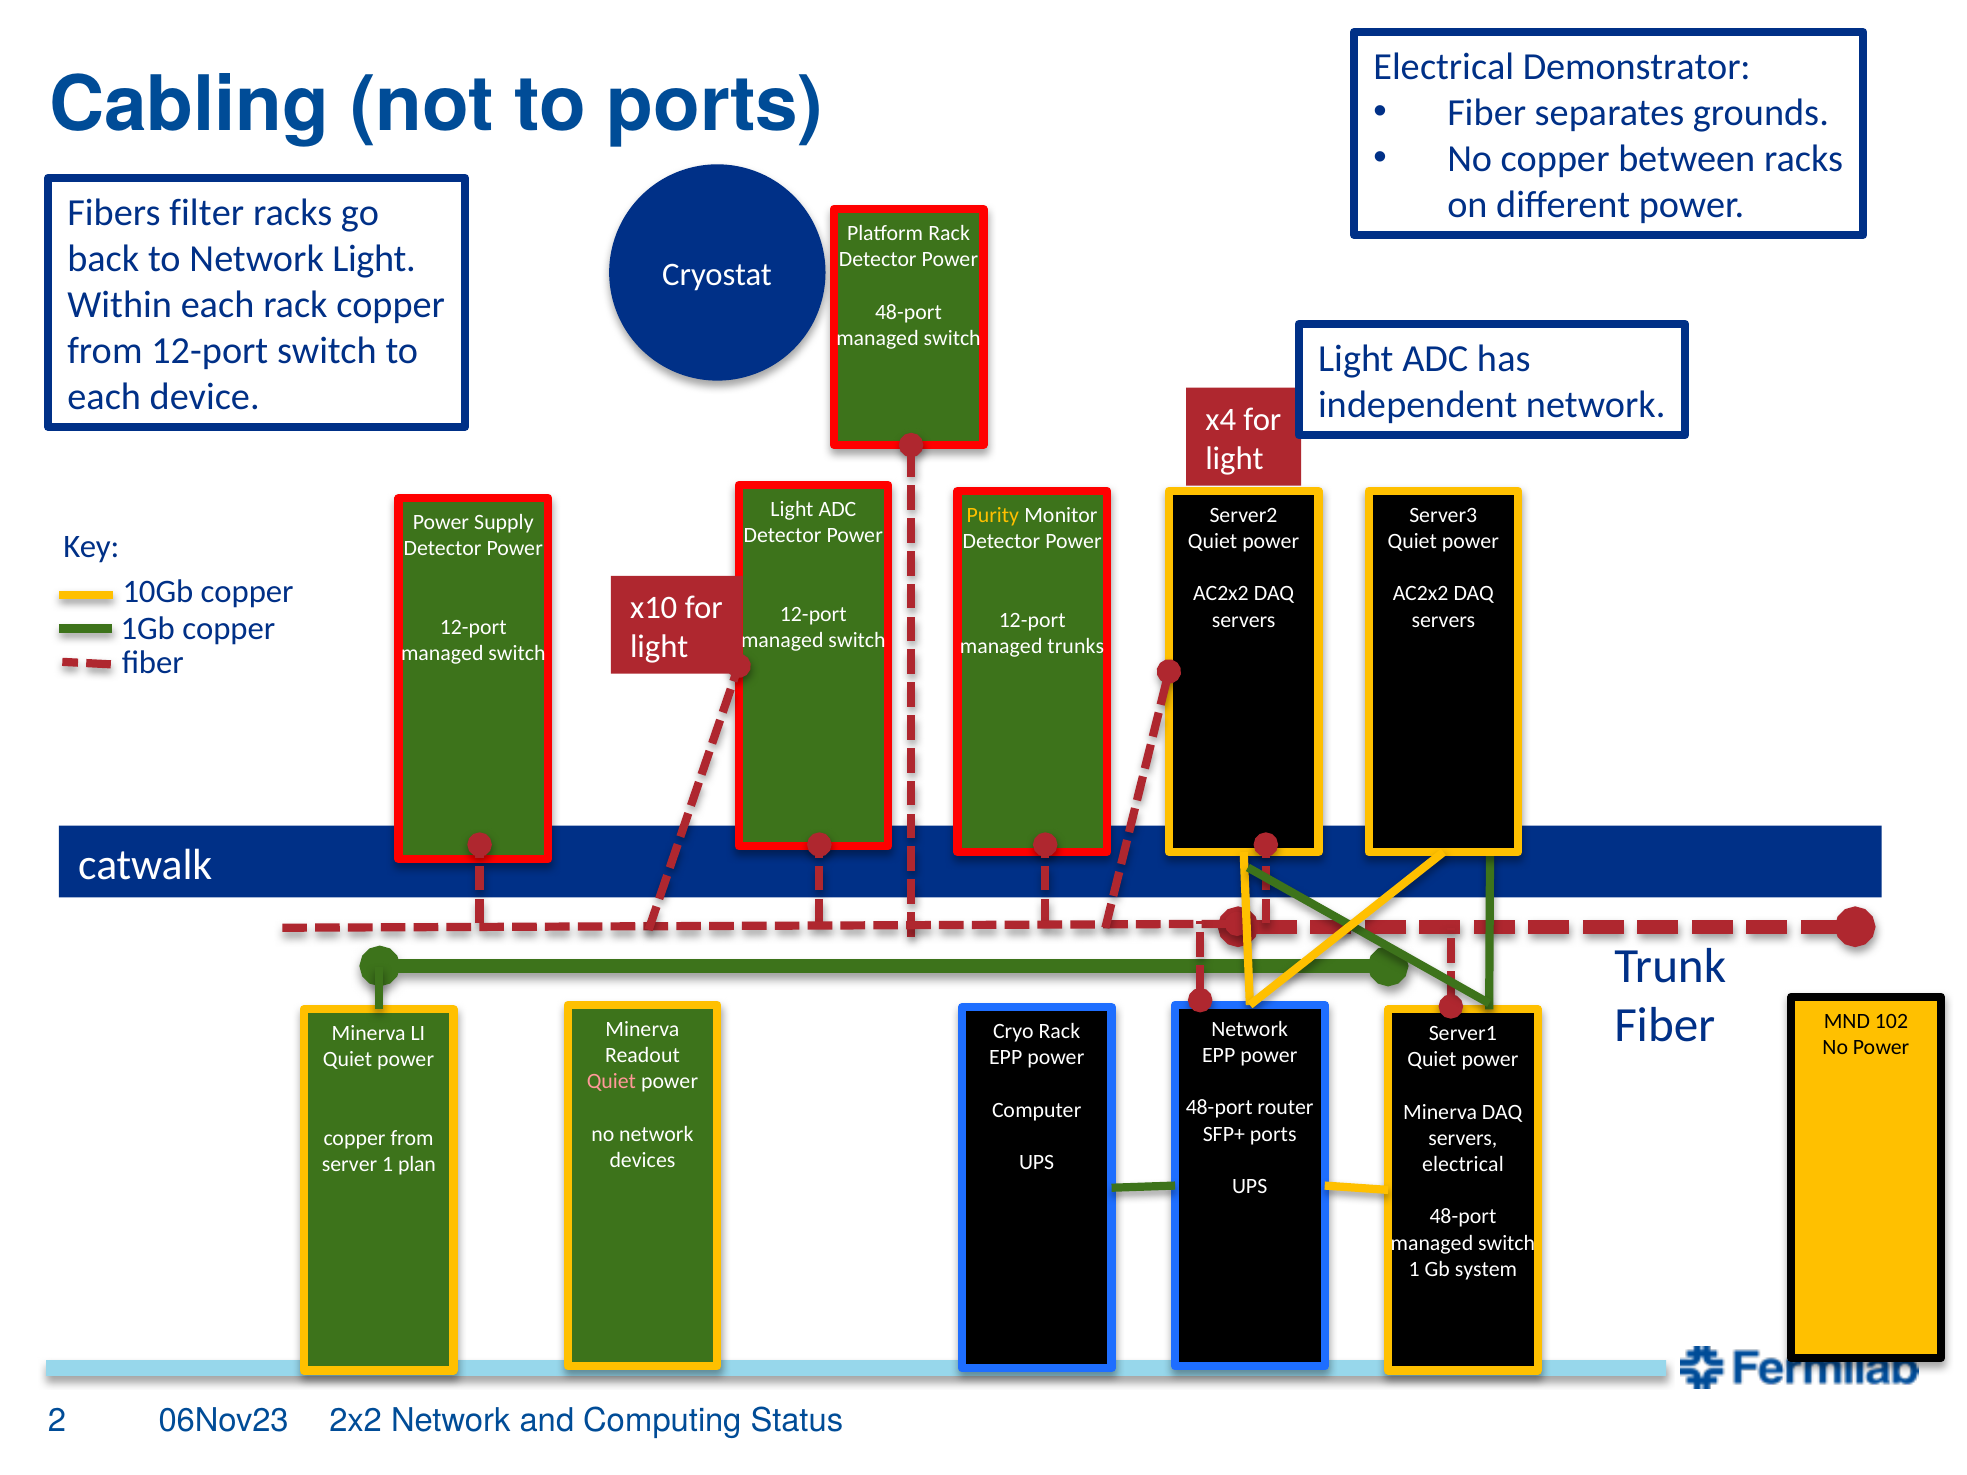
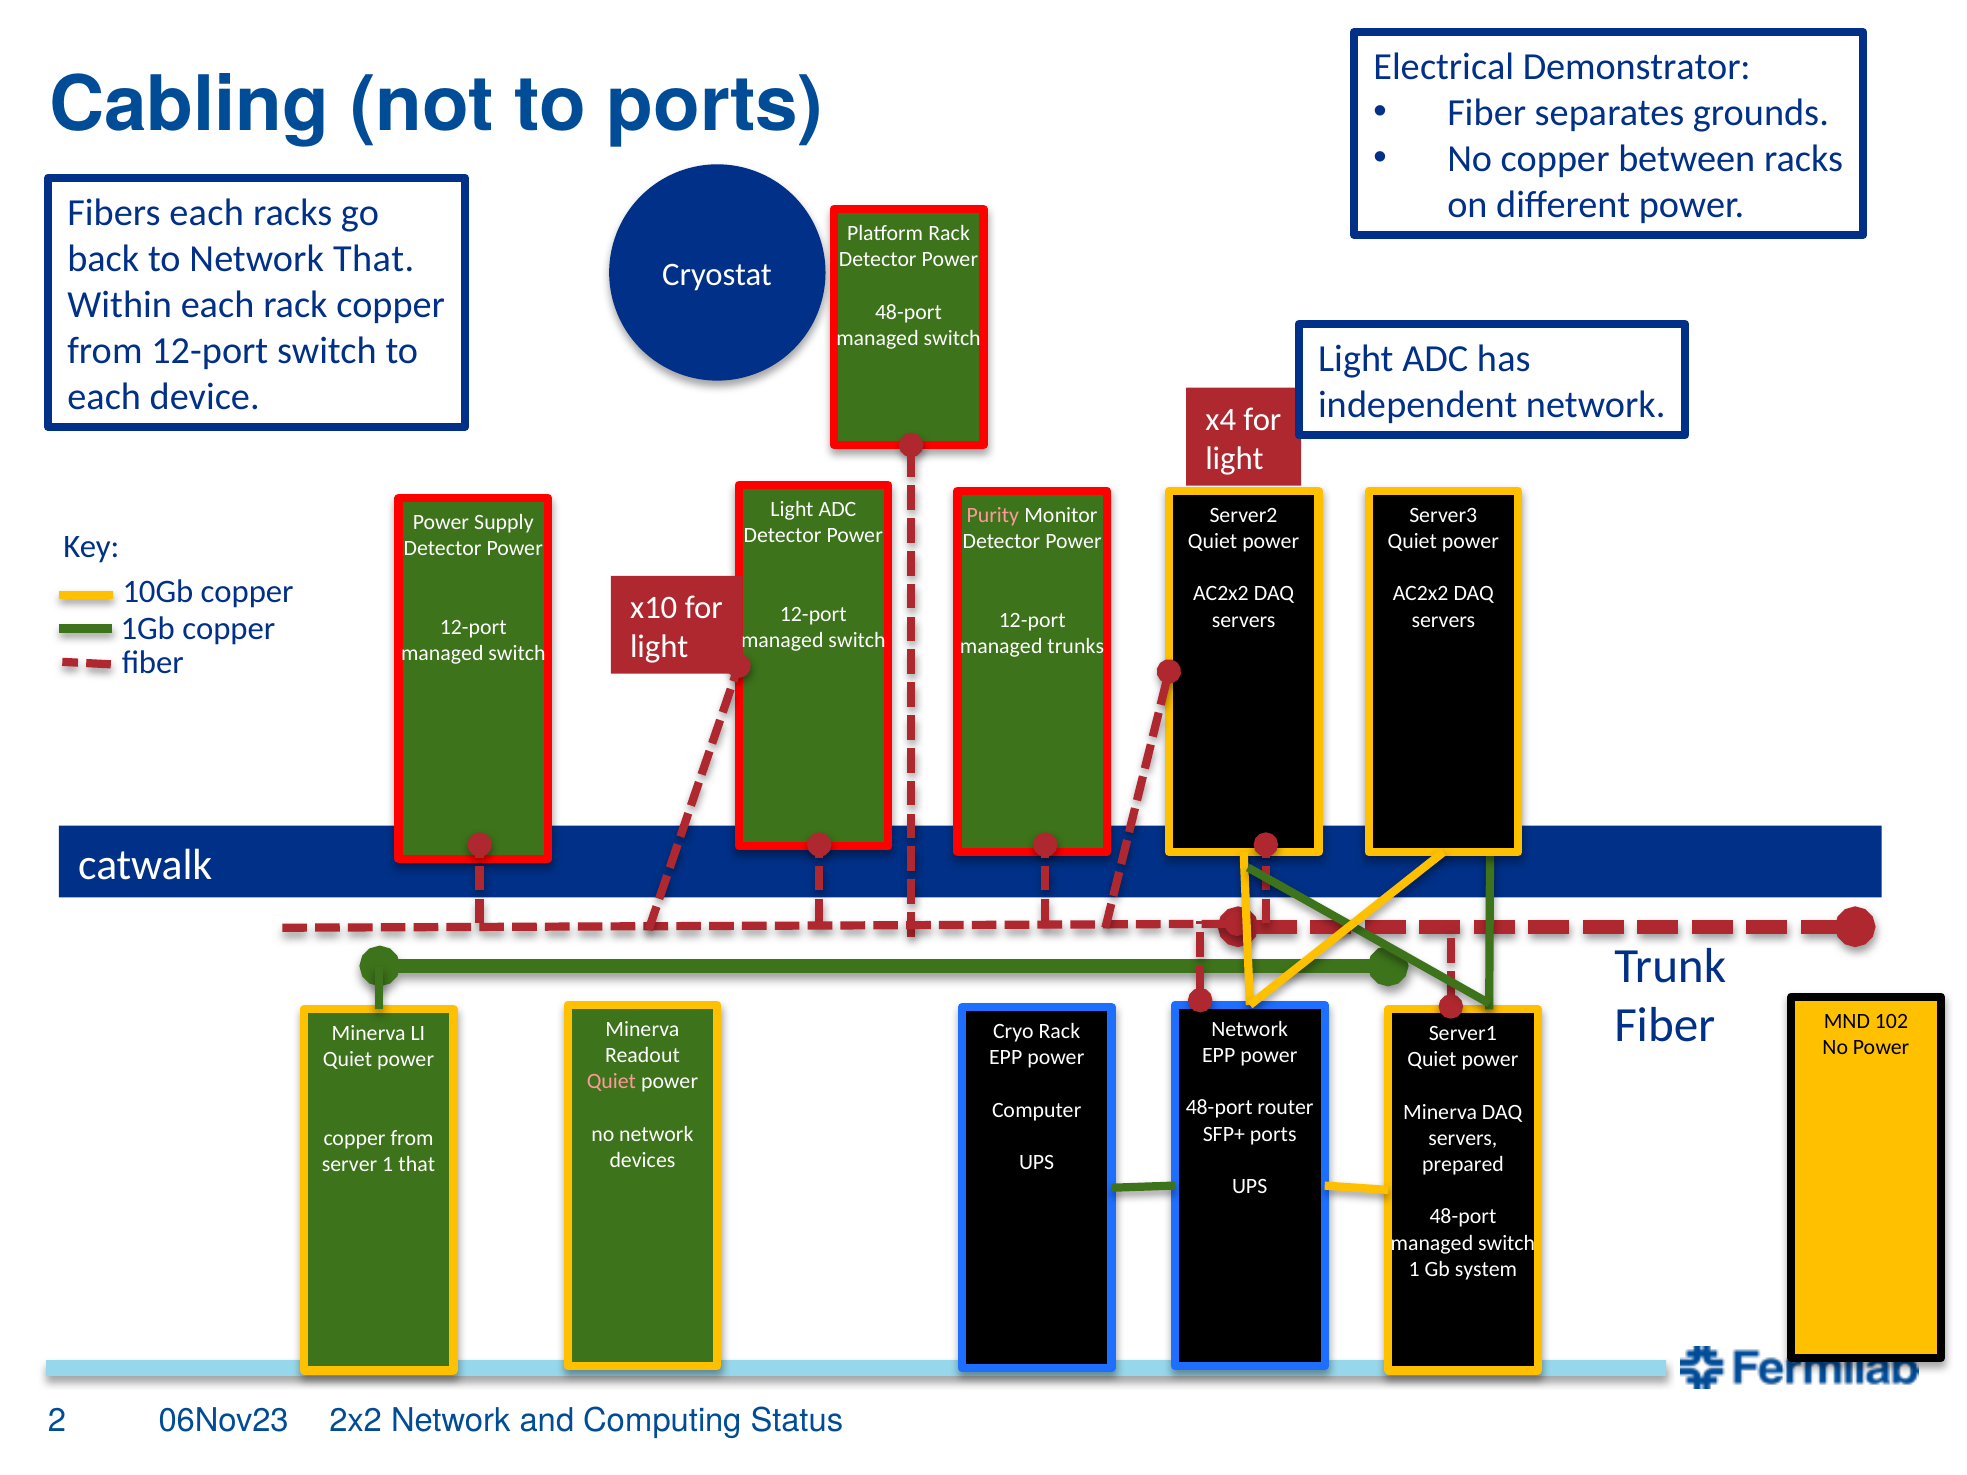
Fibers filter: filter -> each (207, 213)
Network Light: Light -> That (374, 259)
Purity colour: yellow -> pink (993, 515)
1 plan: plan -> that (417, 1165)
electrical: electrical -> prepared (1463, 1165)
